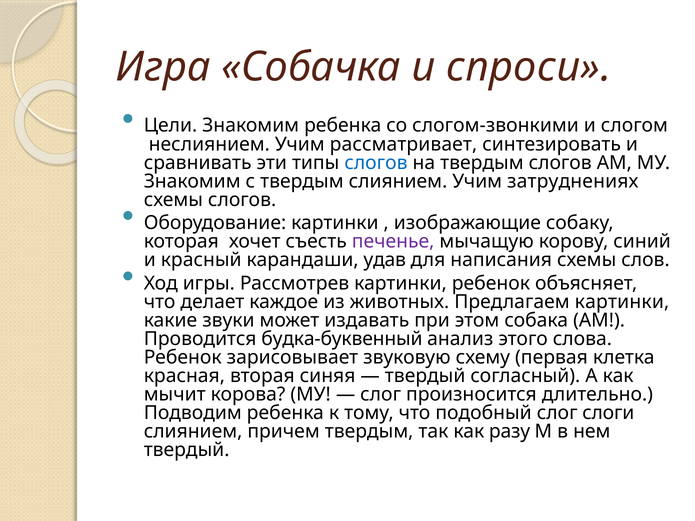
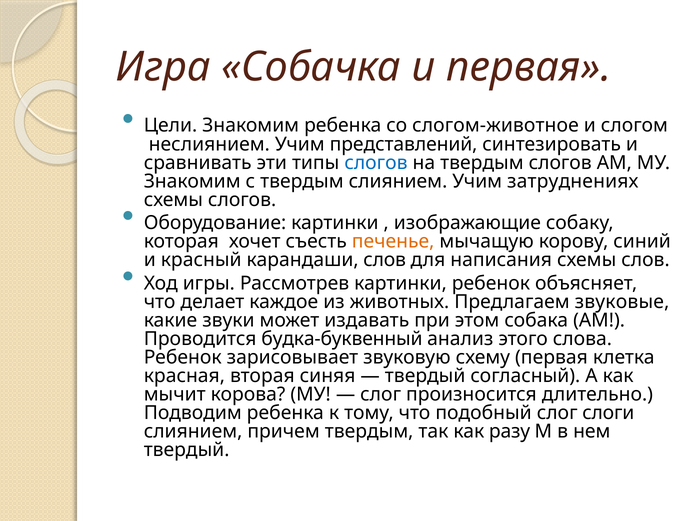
и спроси: спроси -> первая (529, 67)
слогом-звонкими: слогом-звонкими -> слогом-животное (495, 126)
рассматривает: рассматривает -> представлений (404, 144)
печенье colour: purple -> orange (393, 242)
карандаши удав: удав -> слов (385, 260)
Предлагаем картинки: картинки -> звуковые (622, 302)
